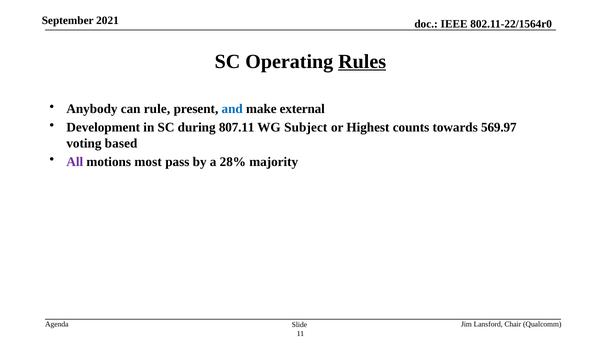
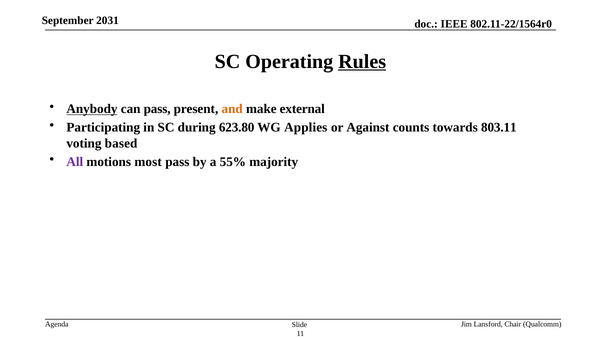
2021: 2021 -> 2031 (108, 21)
Anybody underline: none -> present (92, 109)
can rule: rule -> pass (157, 109)
and colour: blue -> orange (232, 109)
Development: Development -> Participating (103, 128)
807.11: 807.11 -> 623.80 (237, 128)
Subject: Subject -> Applies (306, 128)
Highest: Highest -> Against (368, 128)
569.97: 569.97 -> 803.11 (499, 128)
28%: 28% -> 55% (233, 162)
